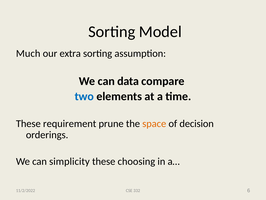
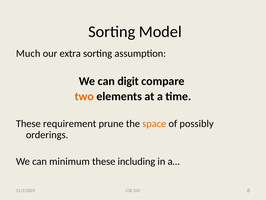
data: data -> digit (128, 81)
two colour: blue -> orange (84, 96)
decision: decision -> possibly (197, 123)
simplicity: simplicity -> minimum (69, 161)
choosing: choosing -> including (136, 161)
